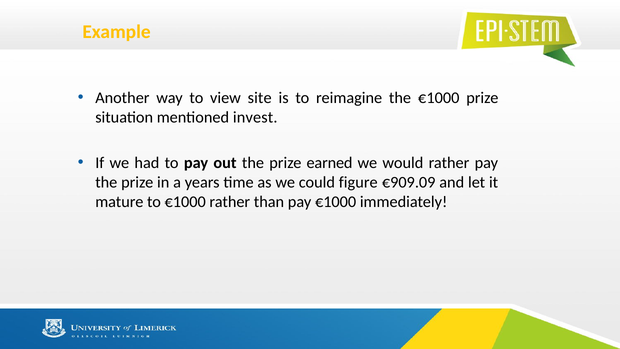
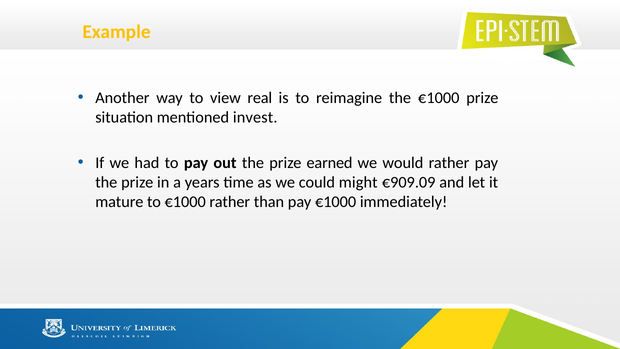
site: site -> real (260, 98)
figure: figure -> might (358, 182)
